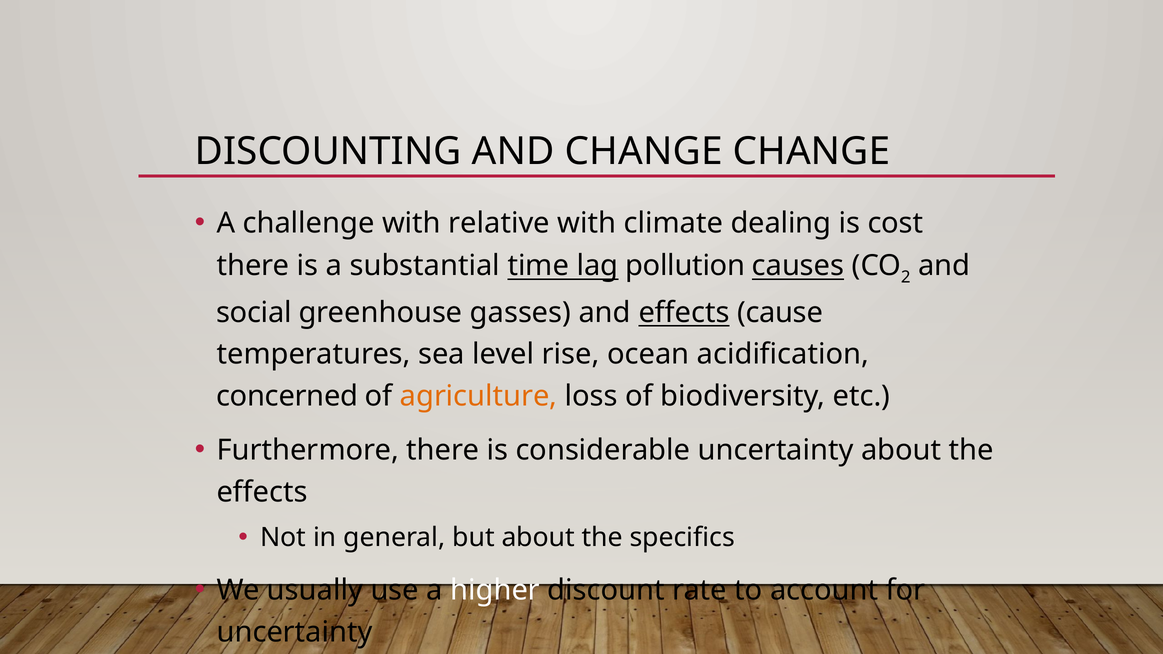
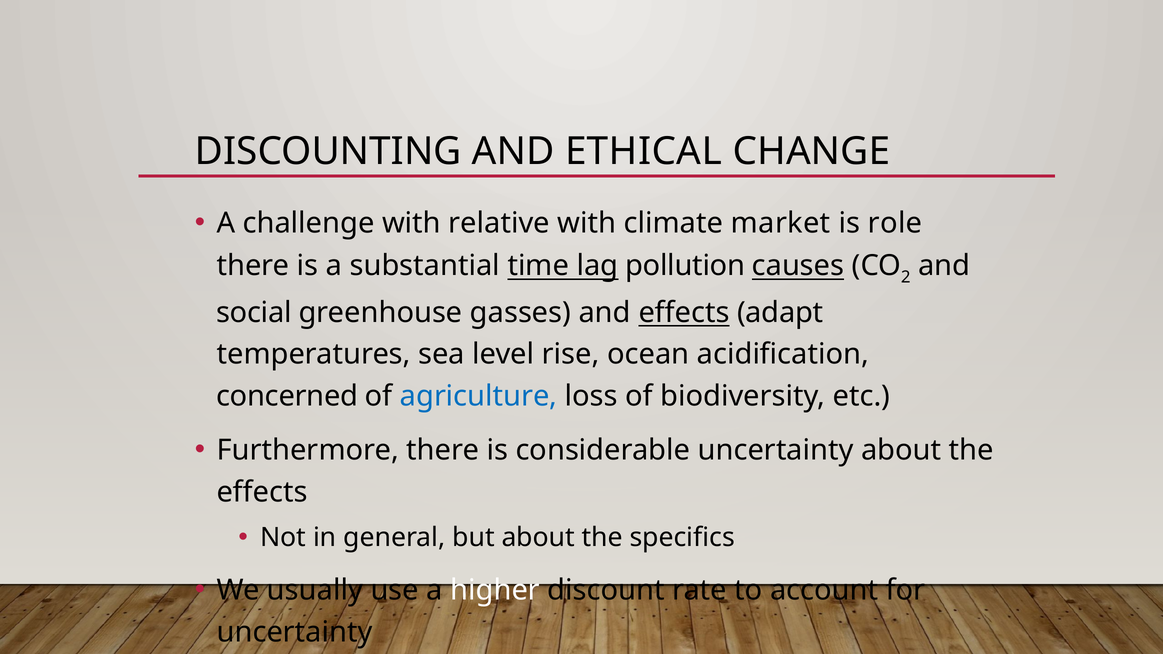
AND CHANGE: CHANGE -> ETHICAL (643, 151)
dealing: dealing -> market (781, 223)
cost: cost -> role (895, 223)
cause: cause -> adapt (780, 313)
agriculture colour: orange -> blue (479, 396)
